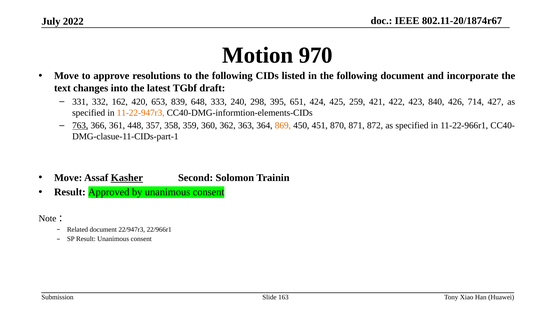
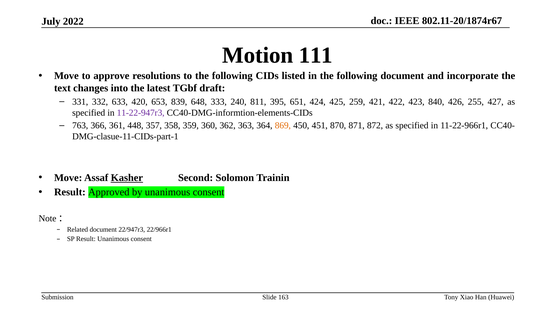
970: 970 -> 111 (316, 55)
162: 162 -> 633 (120, 102)
298: 298 -> 811 (258, 102)
714: 714 -> 255 (476, 102)
11-22-947r3 colour: orange -> purple (141, 113)
763 underline: present -> none (80, 126)
